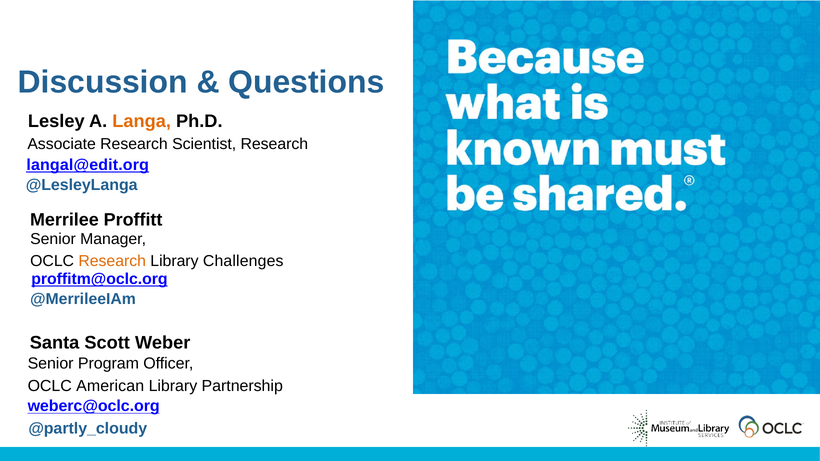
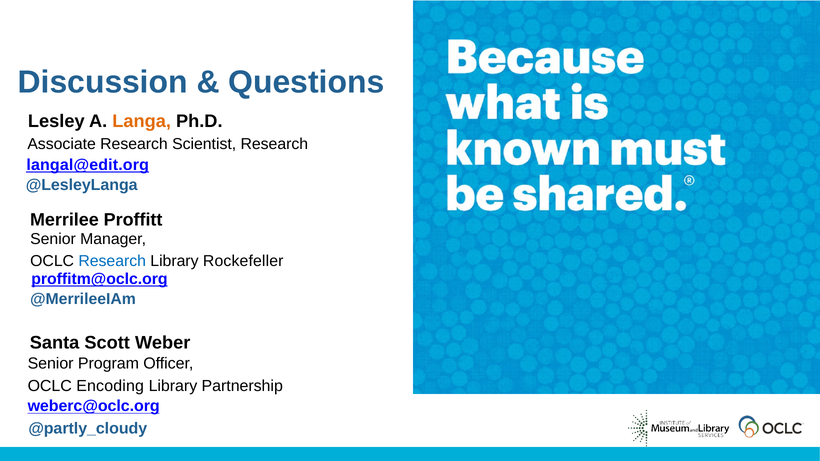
Research colour: orange -> blue (112, 261)
Challenges: Challenges -> Rockefeller (243, 261)
American: American -> Encoding (110, 386)
